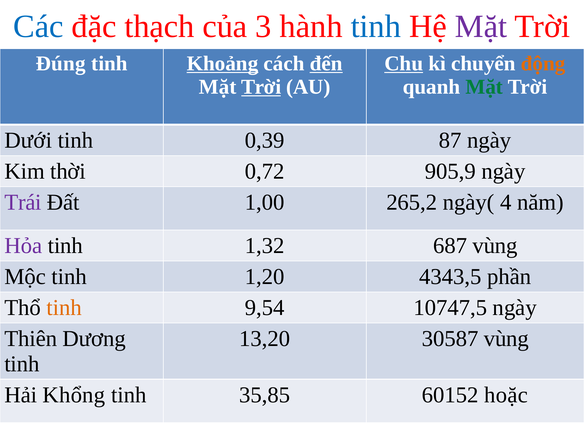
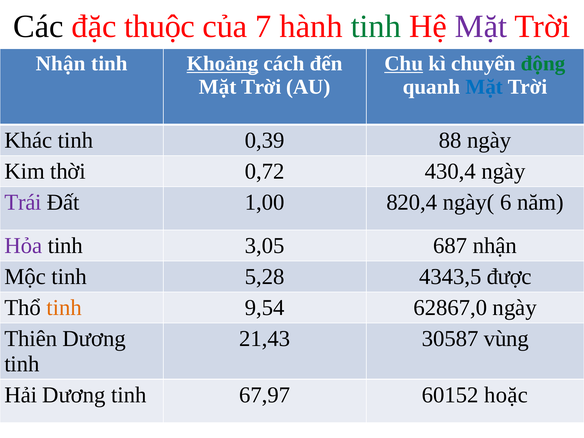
Các colour: blue -> black (38, 27)
thạch: thạch -> thuộc (160, 27)
3: 3 -> 7 (263, 27)
tinh colour: blue -> green (376, 27)
Đúng: Đúng -> Nhận (61, 63)
đến underline: present -> none (326, 63)
động colour: orange -> green (543, 63)
Trời underline: present -> none (261, 87)
Mặt colour: green -> blue (484, 87)
Dưới: Dưới -> Khác (28, 140)
87: 87 -> 88 (450, 140)
905,9: 905,9 -> 430,4 (450, 171)
265,2: 265,2 -> 820,4 (412, 202)
4: 4 -> 6 (506, 202)
1,32: 1,32 -> 3,05 (265, 246)
687 vùng: vùng -> nhận (495, 246)
1,20: 1,20 -> 5,28 (265, 277)
phần: phần -> được (509, 277)
10747,5: 10747,5 -> 62867,0 (450, 308)
13,20: 13,20 -> 21,43 (265, 339)
Hải Khổng: Khổng -> Dương (74, 395)
35,85: 35,85 -> 67,97 (265, 395)
